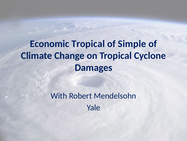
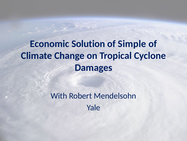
Economic Tropical: Tropical -> Solution (88, 44)
